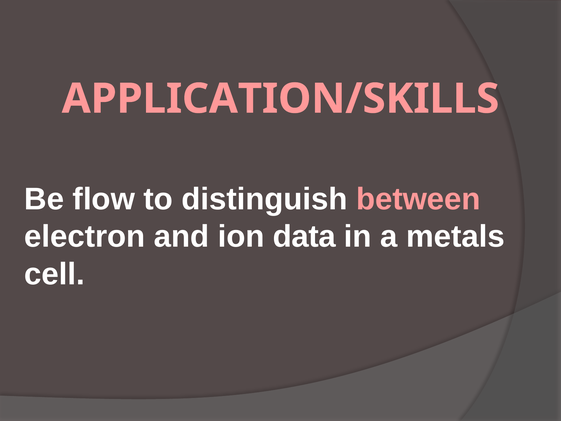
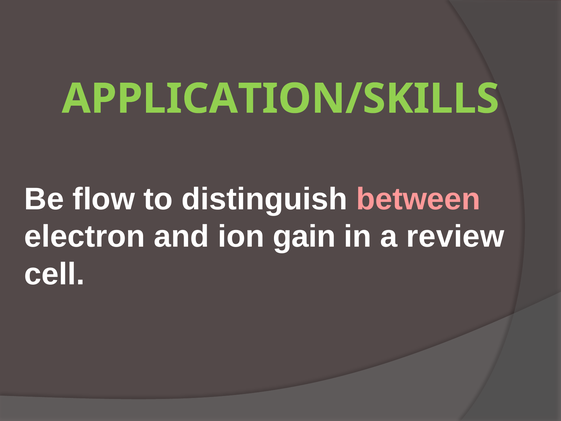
APPLICATION/SKILLS colour: pink -> light green (280, 99)
data: data -> gain (304, 236)
metals: metals -> review (455, 236)
